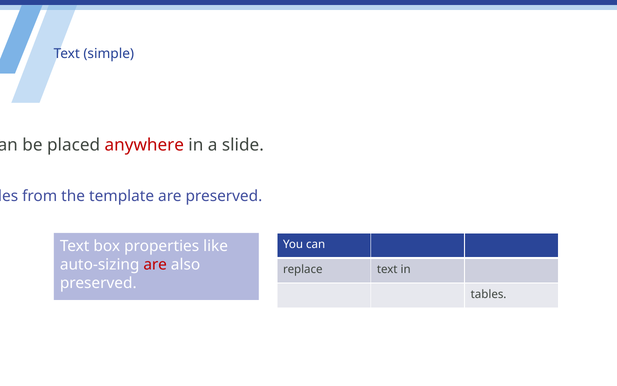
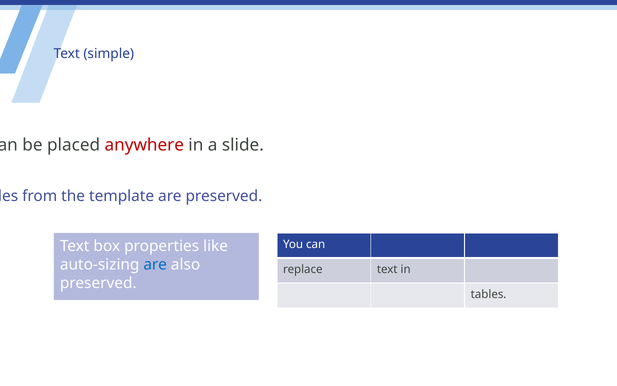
are colour: red -> blue (155, 265)
